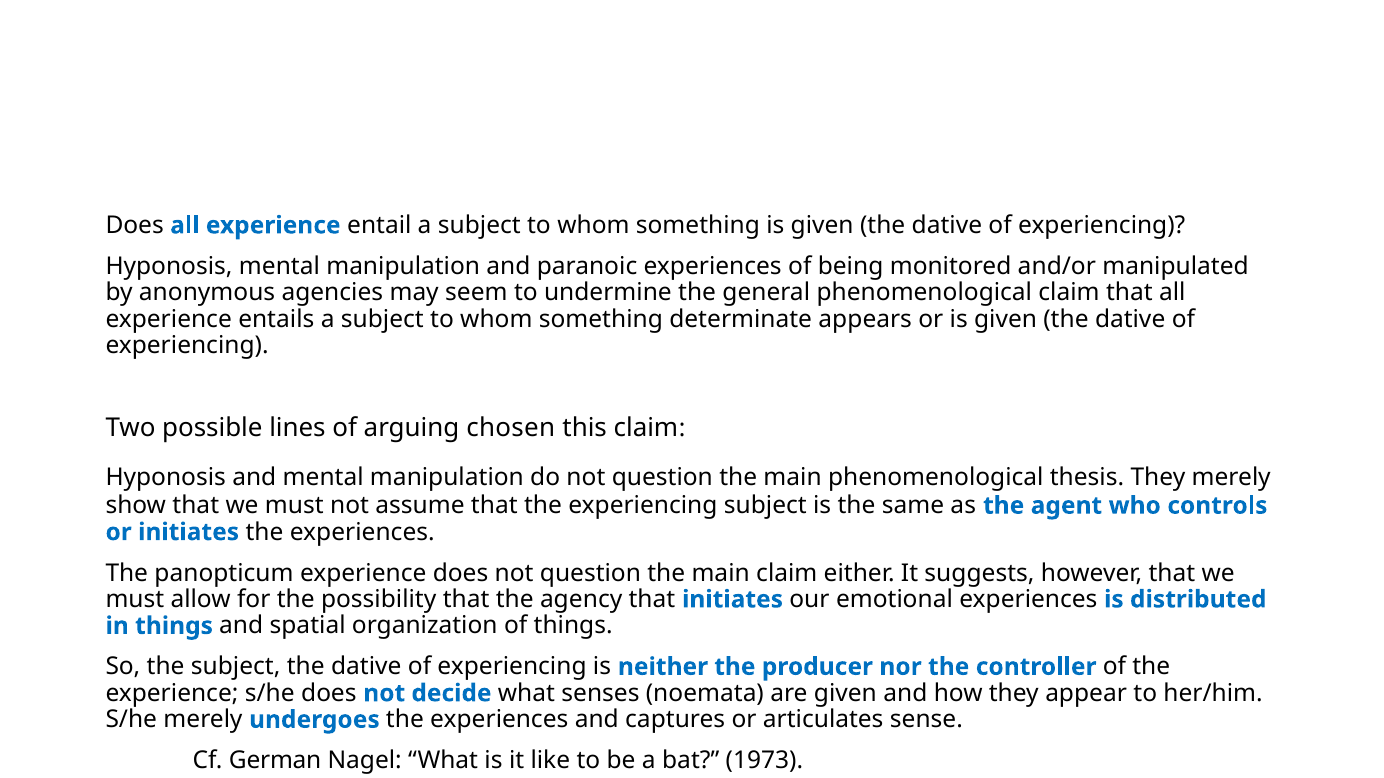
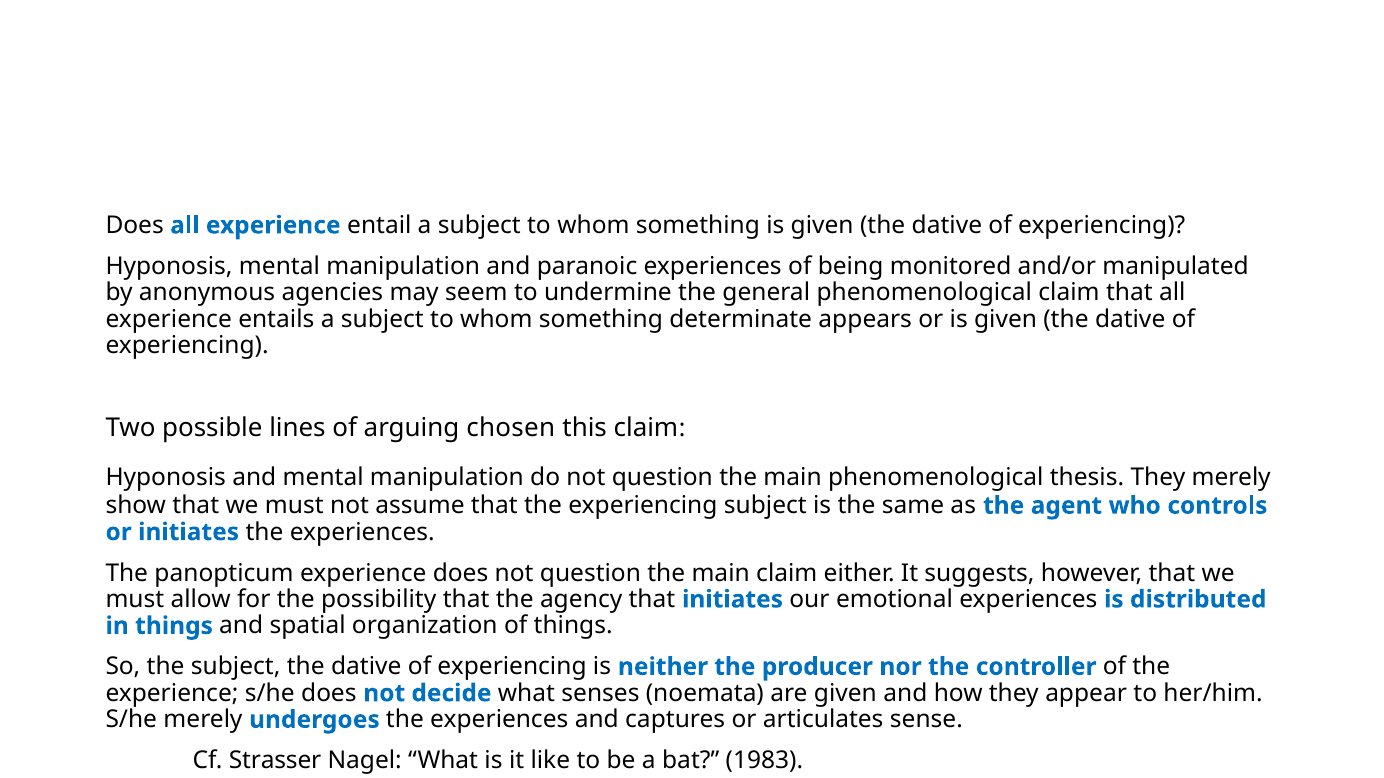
German: German -> Strasser (275, 761)
1973: 1973 -> 1983 (764, 761)
